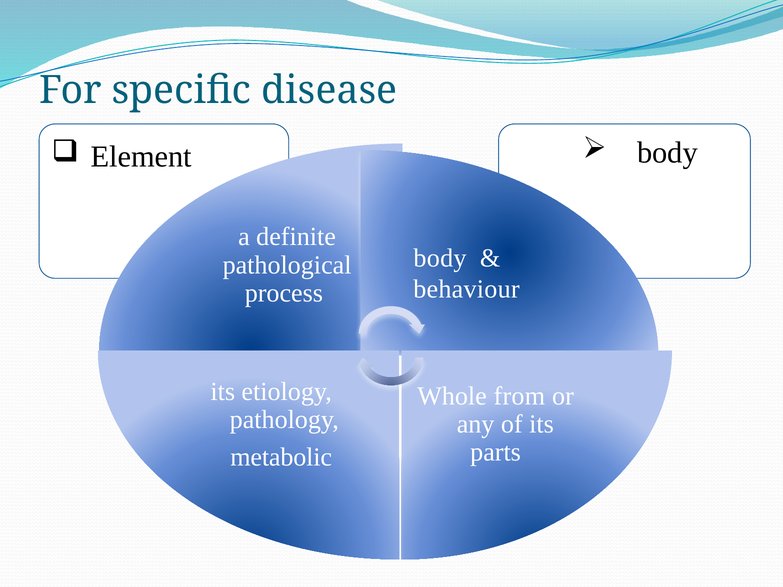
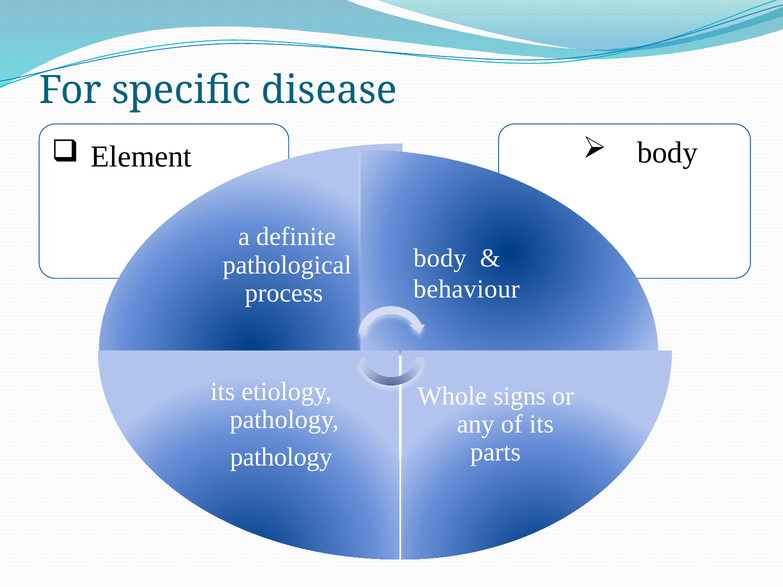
from: from -> signs (520, 396)
metabolic: metabolic -> pathology (281, 457)
